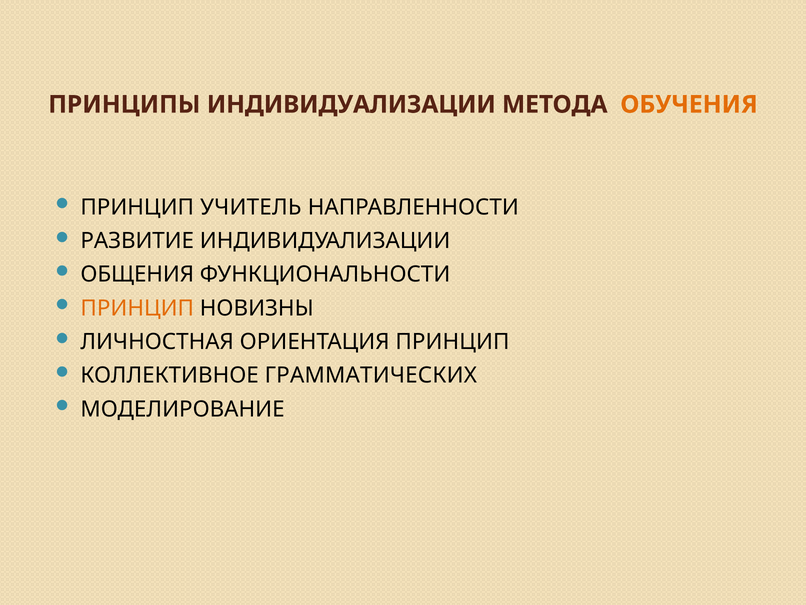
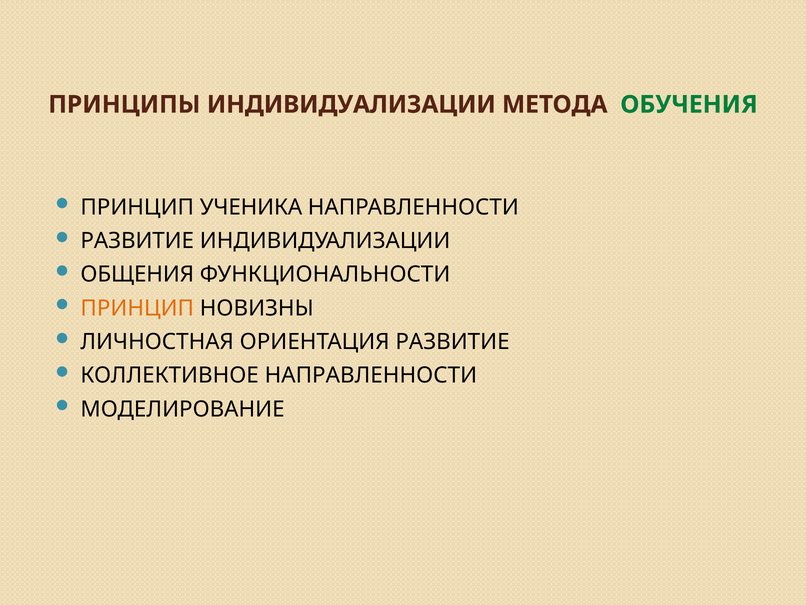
ОБУЧЕНИЯ colour: orange -> green (689, 104)
УЧИТЕЛЬ: УЧИТЕЛЬ -> УЧЕНИКА (251, 207)
ОРИЕНТАЦИЯ ПРИНЦИП: ПРИНЦИП -> РАЗВИТИЕ (452, 342)
КОЛЛЕКТИВНОЕ ГРАММАТИЧЕСКИХ: ГРАММАТИЧЕСКИХ -> НАПРАВЛЕННОСТИ (371, 375)
